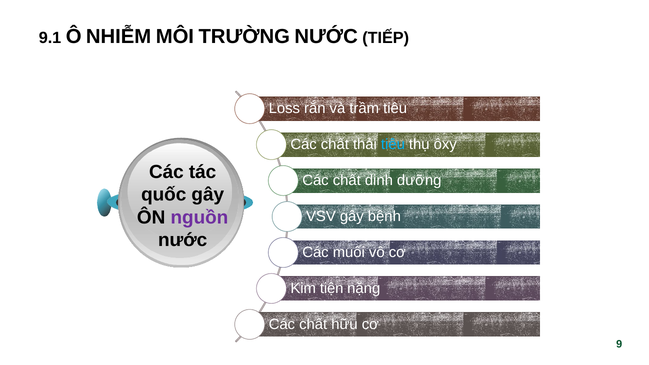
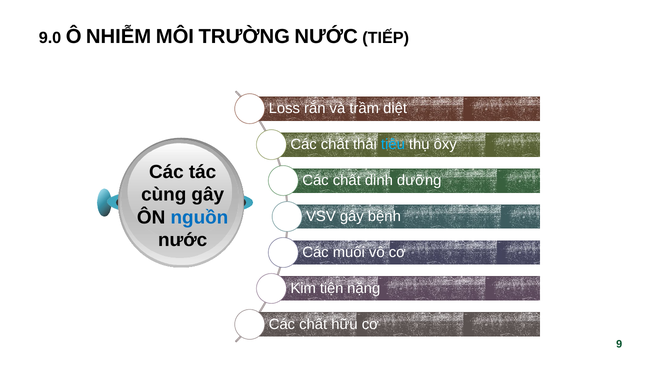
9.1: 9.1 -> 9.0 (50, 38)
trầm tiêu: tiêu -> diệt (395, 109)
quốc: quốc -> cùng (164, 195)
nguồn colour: purple -> blue (199, 217)
